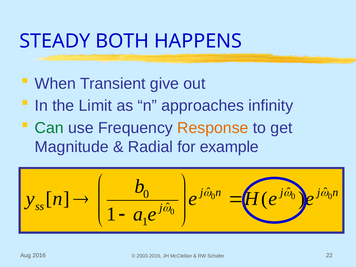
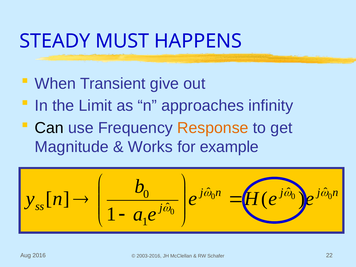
BOTH: BOTH -> MUST (122, 41)
Can colour: green -> black (49, 128)
Radial: Radial -> Works (150, 147)
